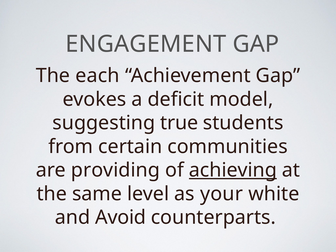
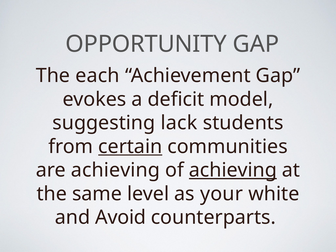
ENGAGEMENT: ENGAGEMENT -> OPPORTUNITY (146, 44)
true: true -> lack (179, 123)
certain underline: none -> present (130, 147)
are providing: providing -> achieving (115, 170)
